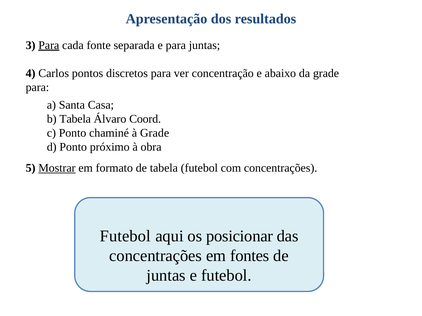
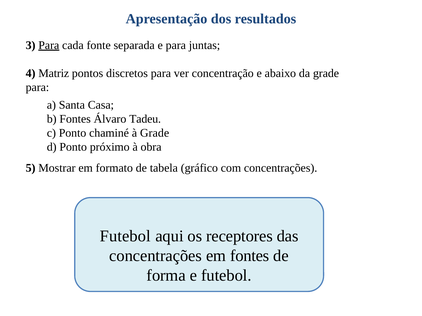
Carlos: Carlos -> Matriz (54, 73)
b Tabela: Tabela -> Fontes (75, 119)
Coord: Coord -> Tadeu (145, 119)
Mostrar underline: present -> none (57, 168)
tabela futebol: futebol -> gráfico (199, 168)
posicionar: posicionar -> receptores (240, 236)
juntas: juntas -> forma (166, 276)
